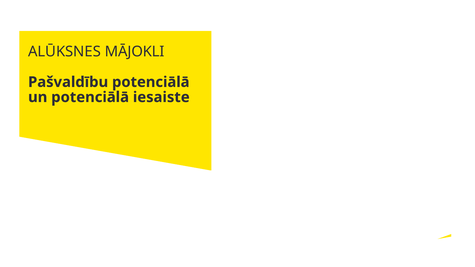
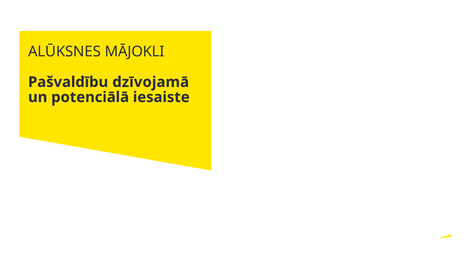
Pašvaldību potenciālā: potenciālā -> dzīvojamā (151, 82)
